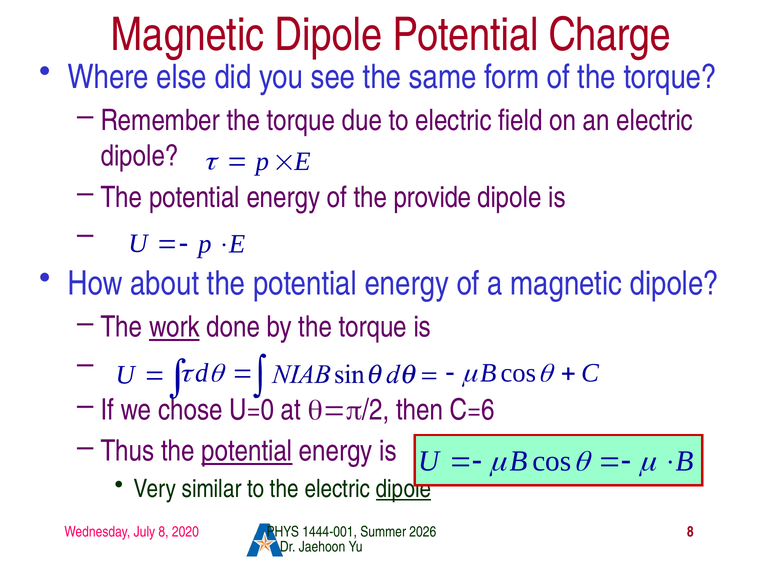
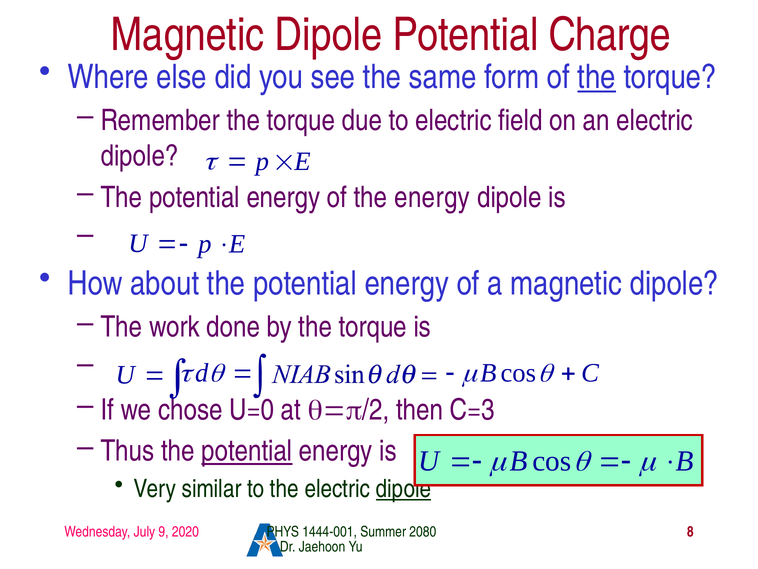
the underline: none -> present (597, 77)
the provide: provide -> energy (432, 197)
work underline: present -> none (174, 327)
C=6: C=6 -> C=3 (472, 409)
July 8: 8 -> 9 (164, 532)
2026: 2026 -> 2080 (423, 532)
